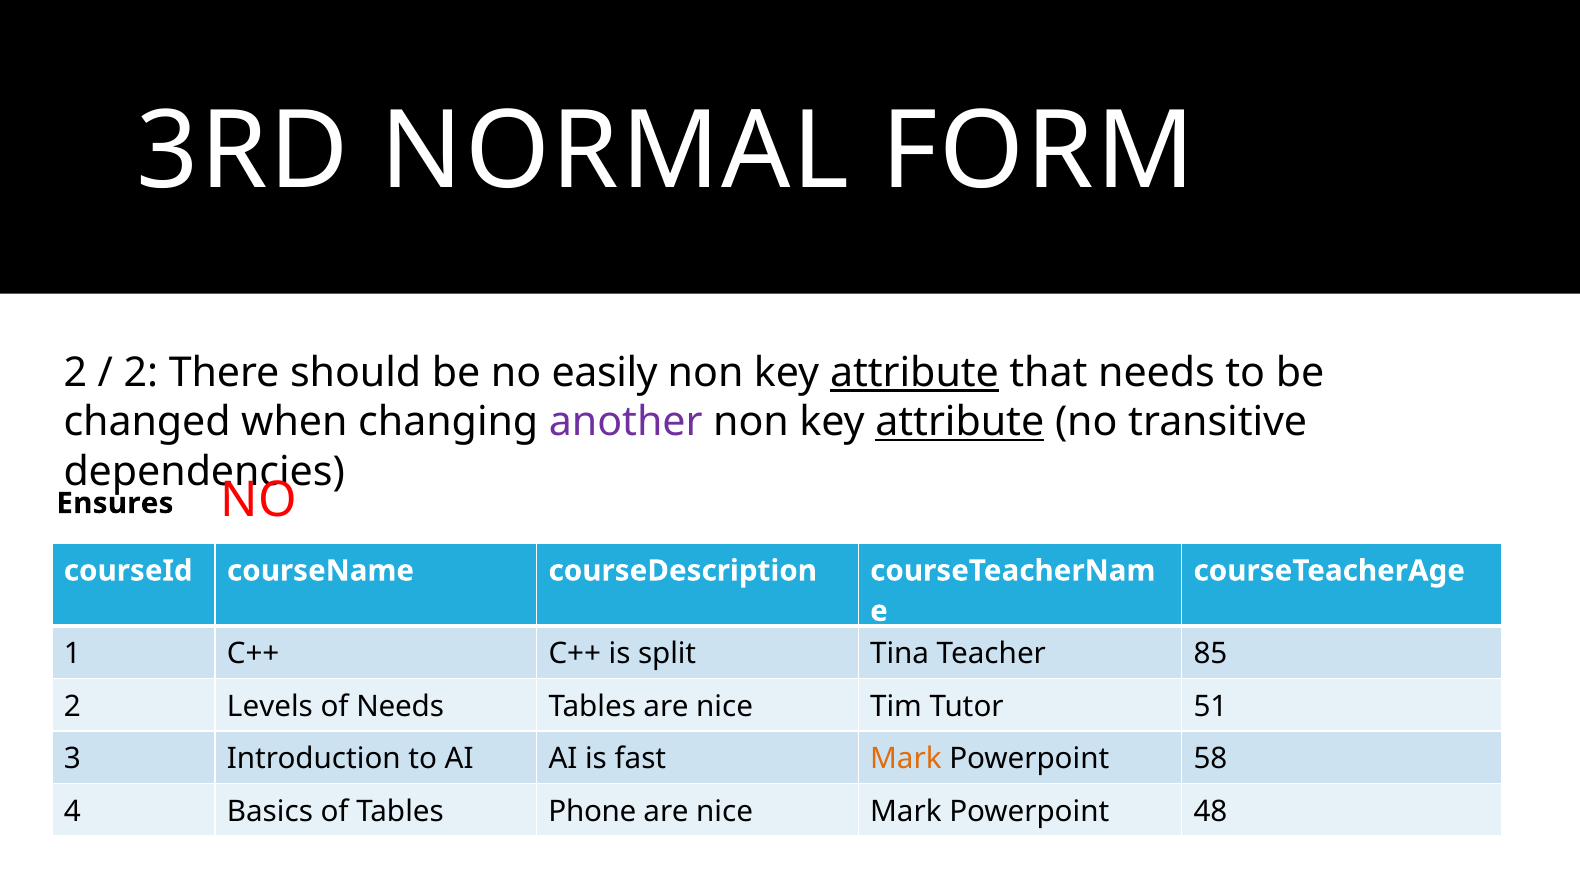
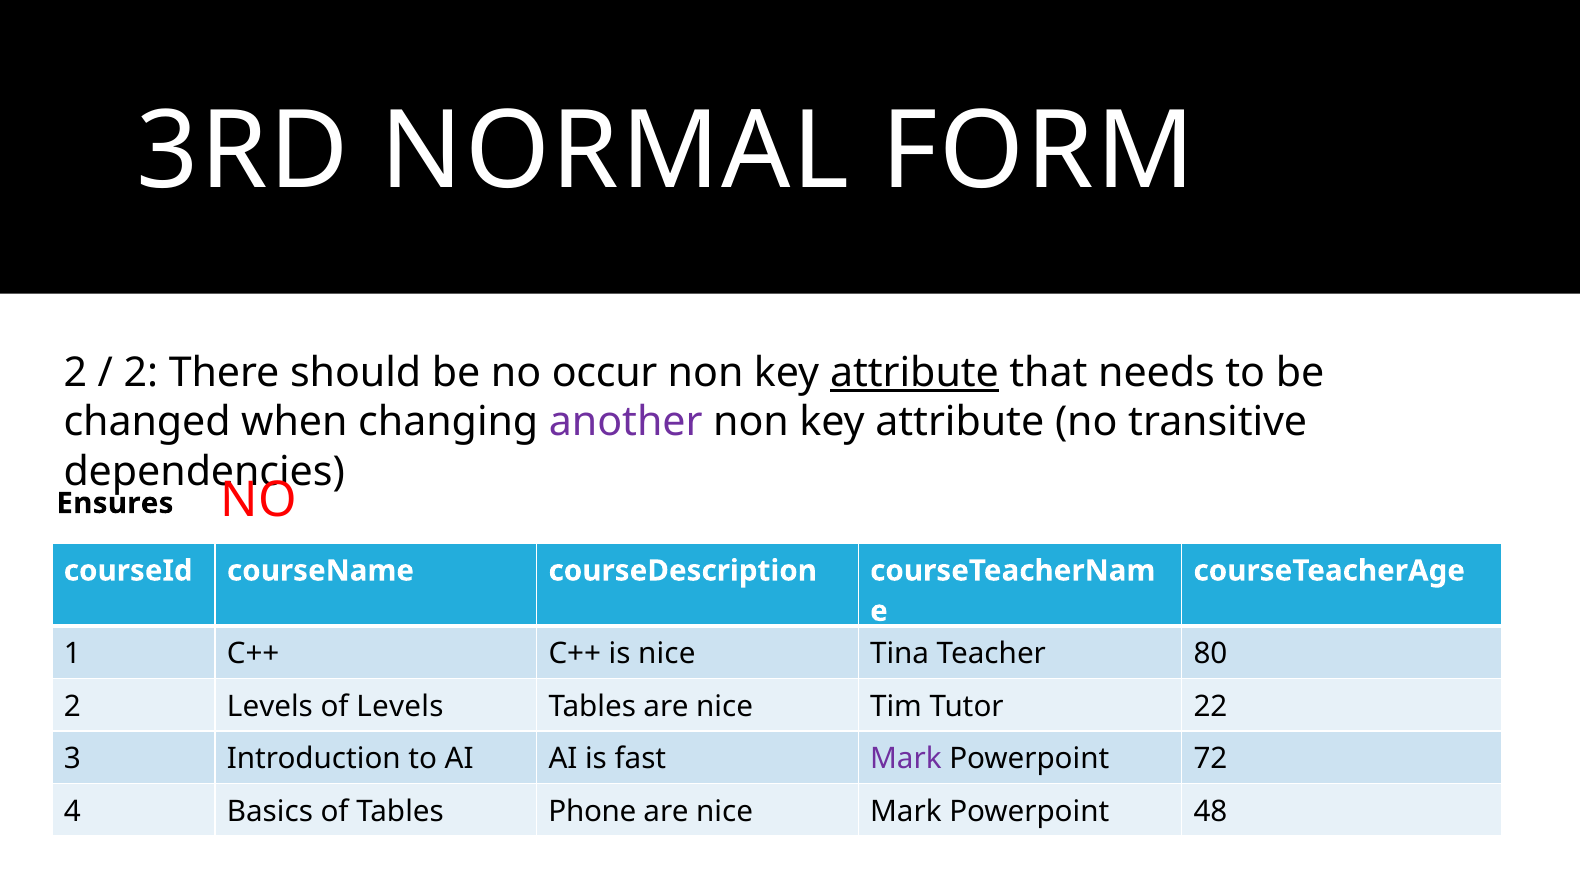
easily: easily -> occur (605, 373)
attribute underline: present -> none (960, 422)
is split: split -> nice (667, 654)
85: 85 -> 80 (1210, 654)
of Needs: Needs -> Levels (400, 706)
51: 51 -> 22 (1210, 706)
Mark colour: orange -> purple (906, 759)
58: 58 -> 72 (1210, 759)
